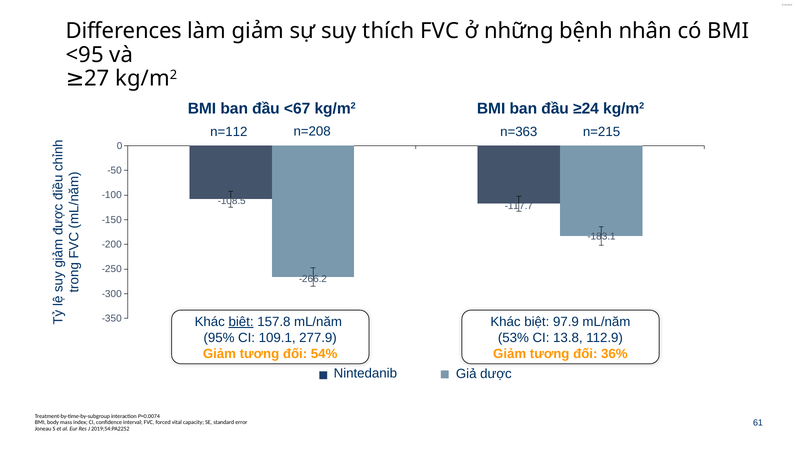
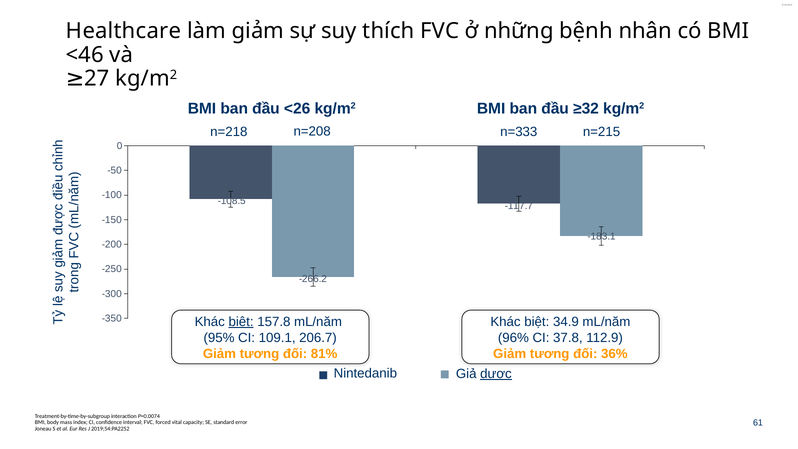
Differences: Differences -> Healthcare (124, 31)
<95: <95 -> <46 (85, 55)
<67: <67 -> <26 (297, 108)
≥24: ≥24 -> ≥32 (586, 108)
n=112: n=112 -> n=218 (229, 132)
n=363: n=363 -> n=333 (519, 132)
97.9: 97.9 -> 34.9 (566, 322)
277.9: 277.9 -> 206.7 (318, 338)
53%: 53% -> 96% (513, 338)
13.8: 13.8 -> 37.8 (568, 338)
54%: 54% -> 81% (324, 354)
dược underline: none -> present (496, 374)
